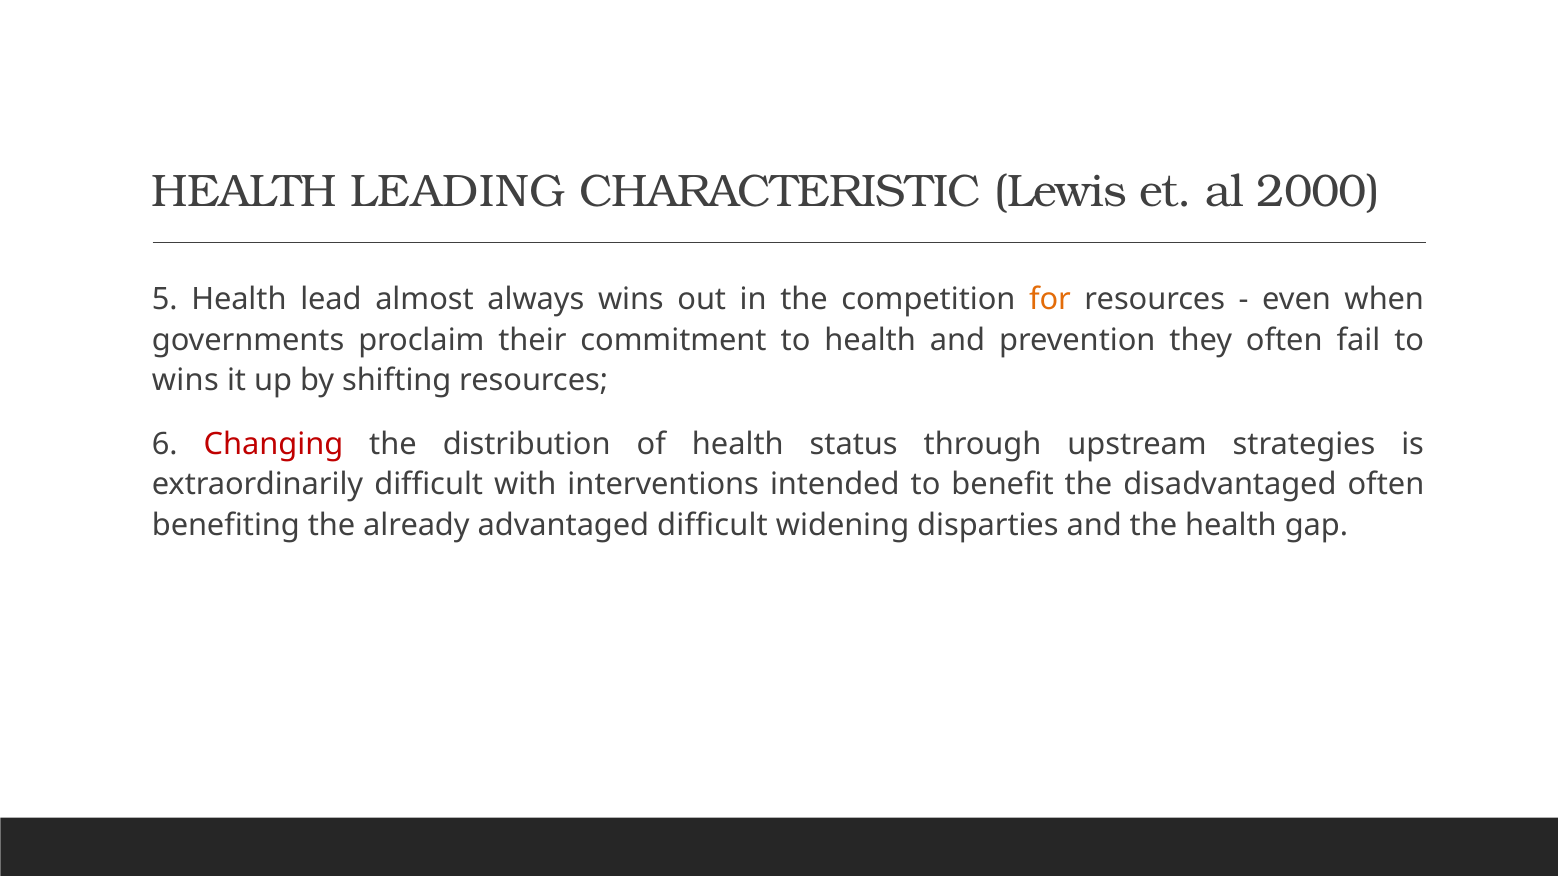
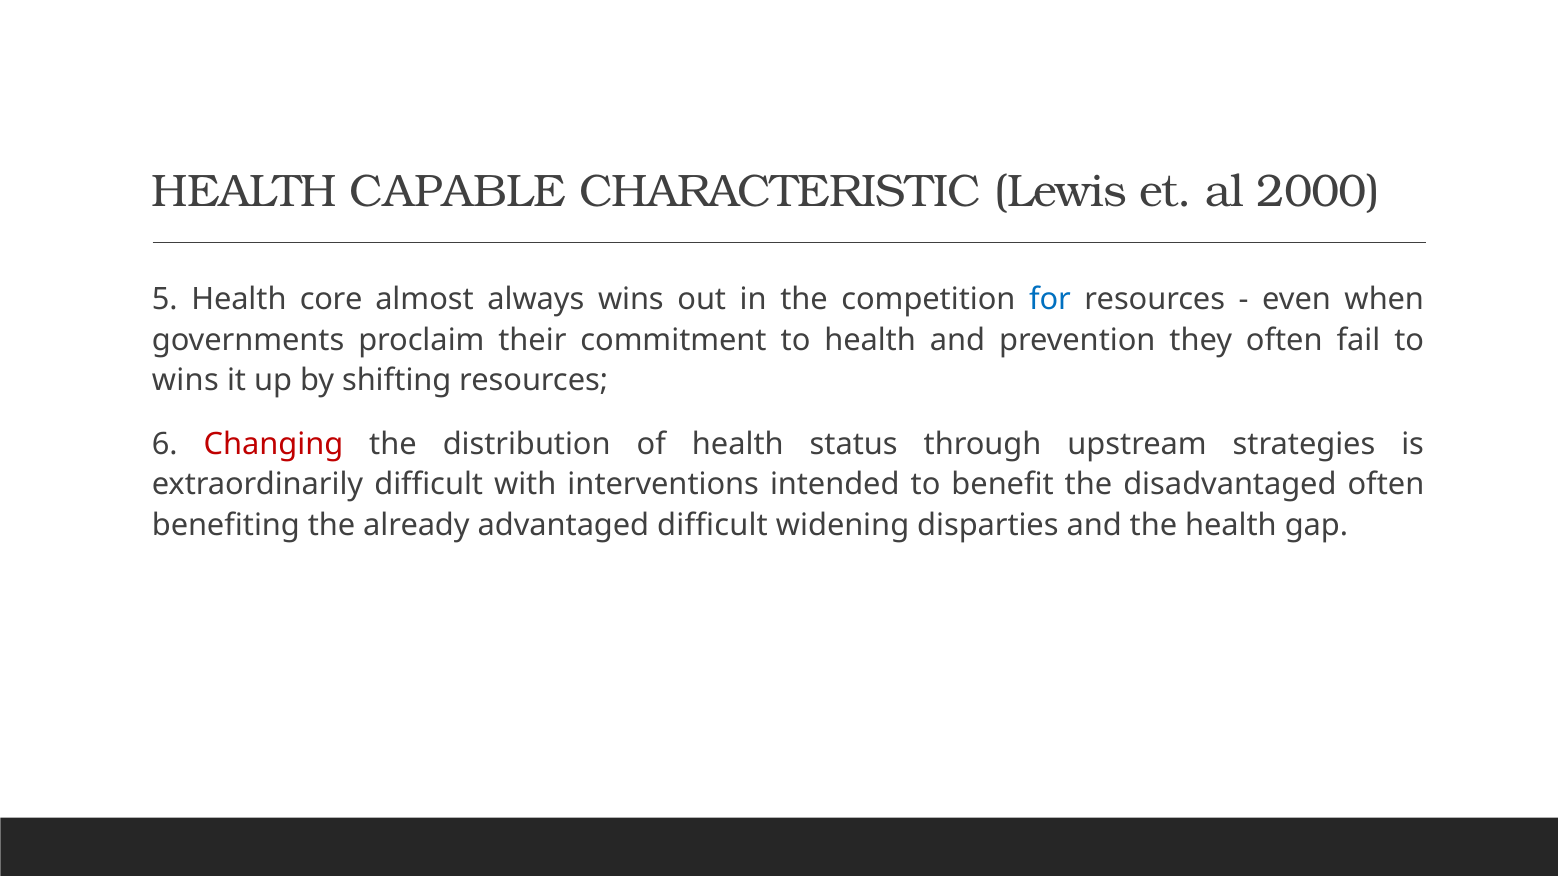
LEADING: LEADING -> CAPABLE (458, 191)
lead: lead -> core (331, 300)
for colour: orange -> blue (1050, 300)
